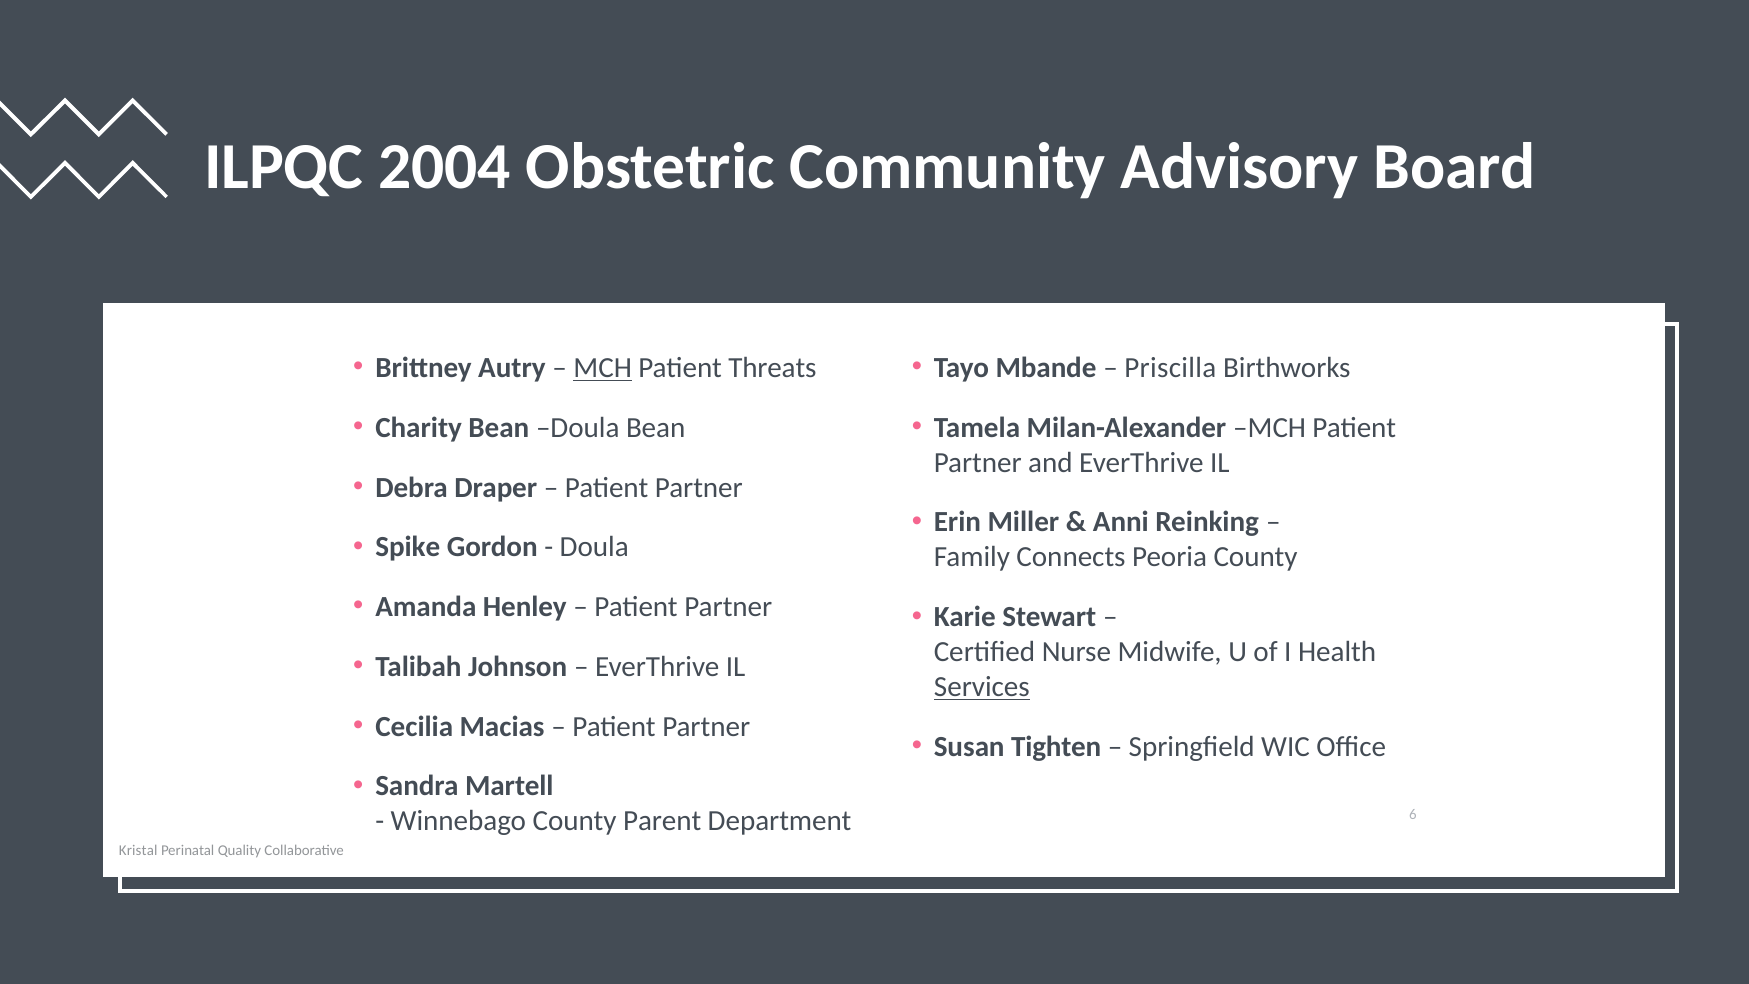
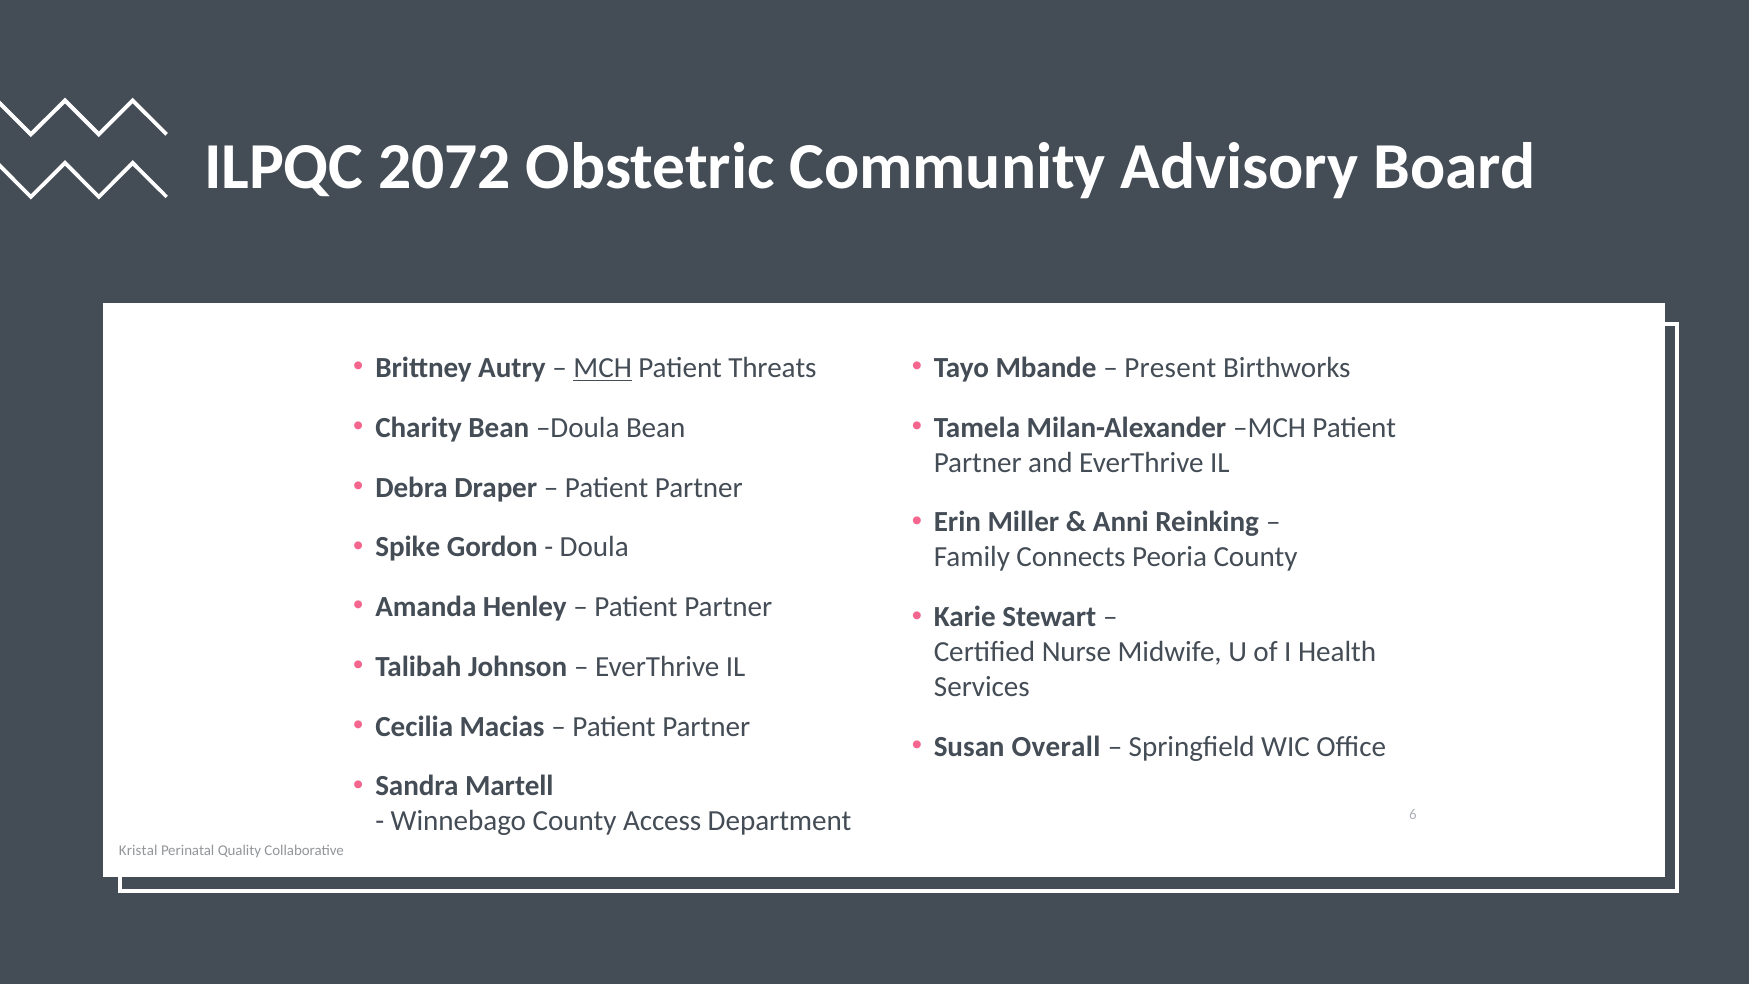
2004: 2004 -> 2072 (445, 166)
Priscilla: Priscilla -> Present (1170, 368)
Services underline: present -> none (982, 687)
Tighten: Tighten -> Overall (1056, 747)
Parent: Parent -> Access (662, 821)
